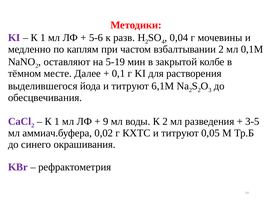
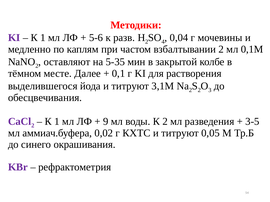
5-19: 5-19 -> 5-35 (115, 62)
6,1М: 6,1М -> 3,1М (163, 86)
